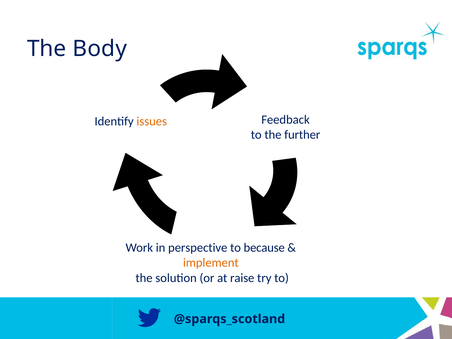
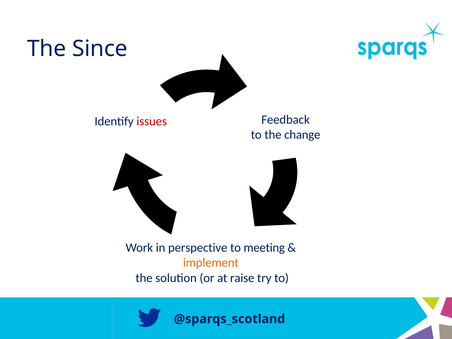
Body: Body -> Since (100, 49)
issues colour: orange -> red (152, 121)
further: further -> change (302, 135)
because: because -> meeting (264, 248)
